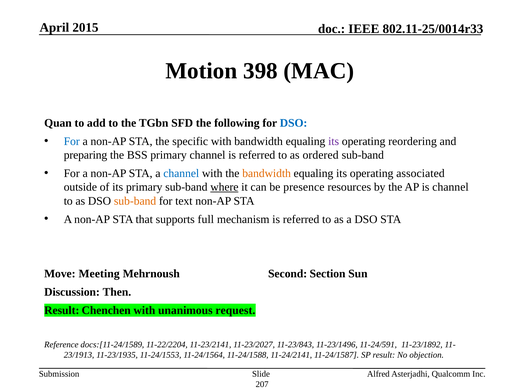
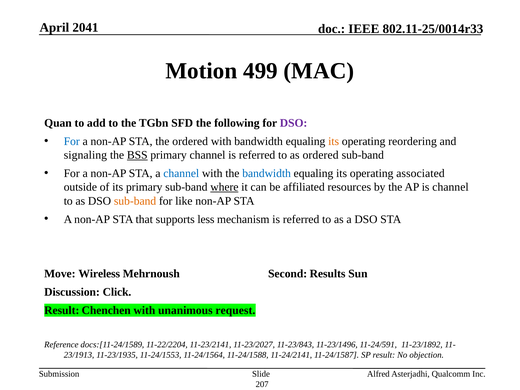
2015: 2015 -> 2041 (85, 28)
398: 398 -> 499 (260, 71)
DSO colour: blue -> purple (294, 123)
the specific: specific -> ordered (190, 141)
its colour: purple -> orange (334, 141)
preparing: preparing -> signaling (85, 155)
BSS underline: none -> present (137, 155)
bandwidth colour: orange -> blue (267, 173)
presence: presence -> affiliated (304, 187)
text: text -> like (184, 201)
full: full -> less (206, 219)
Meeting: Meeting -> Wireless (99, 274)
Section: Section -> Results (328, 274)
Then: Then -> Click (117, 292)
